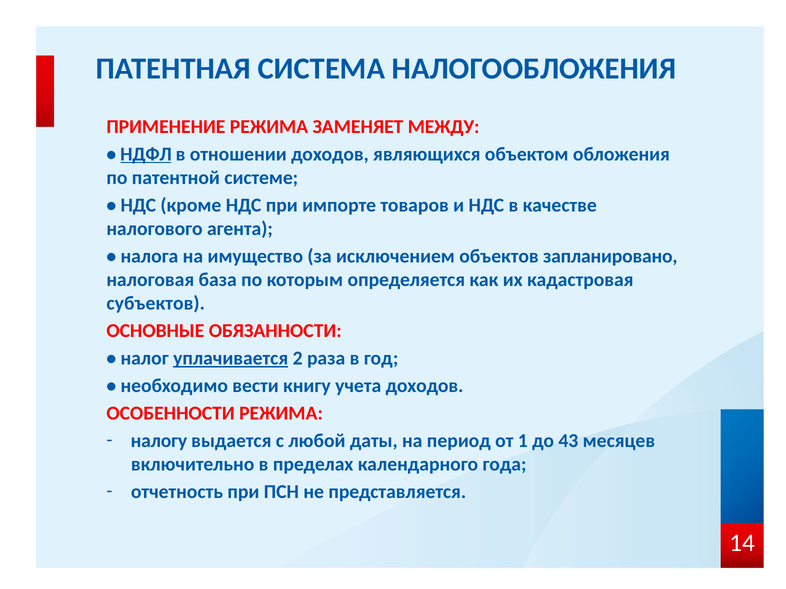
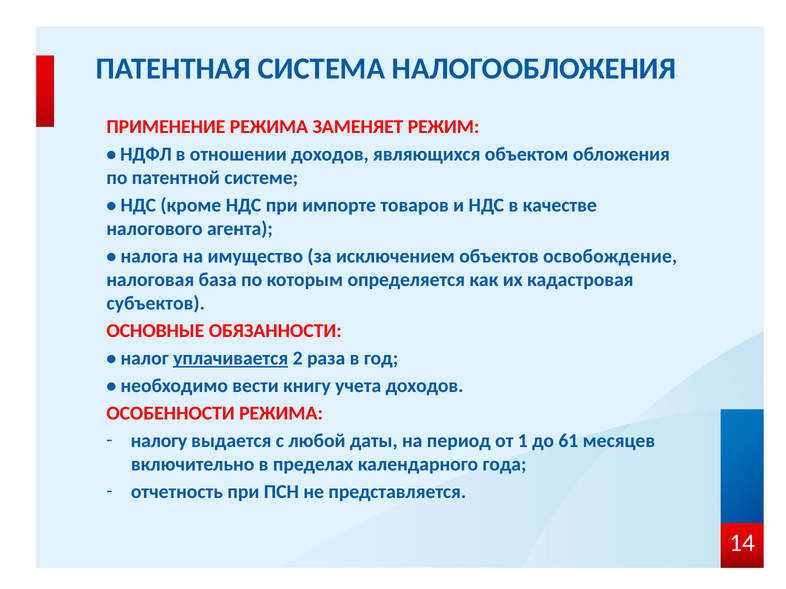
МЕЖДУ: МЕЖДУ -> РЕЖИМ (444, 127)
НДФЛ underline: present -> none (146, 154)
запланировано: запланировано -> освобождение (610, 256)
43: 43 -> 61 (568, 441)
